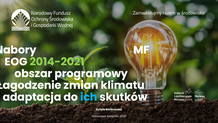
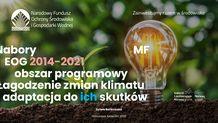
2014-2021 colour: light green -> pink (57, 62)
